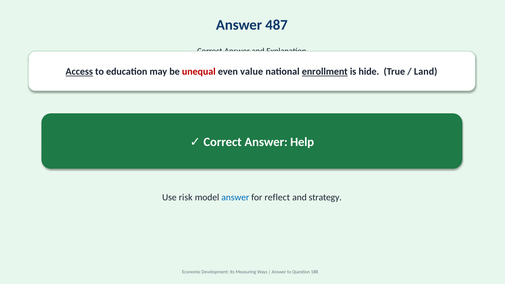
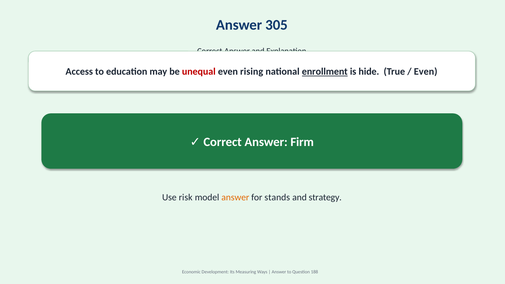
487: 487 -> 305 (277, 25)
Access underline: present -> none (79, 72)
value: value -> rising (252, 72)
Land: Land -> Even (426, 72)
Help: Help -> Firm (302, 142)
answer colour: blue -> orange (235, 198)
reflect: reflect -> stands (277, 198)
